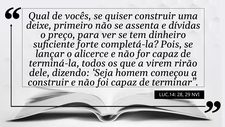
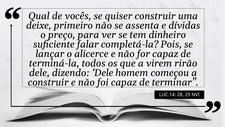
forte: forte -> falar (88, 44)
dizendo Seja: Seja -> Dele (103, 73)
